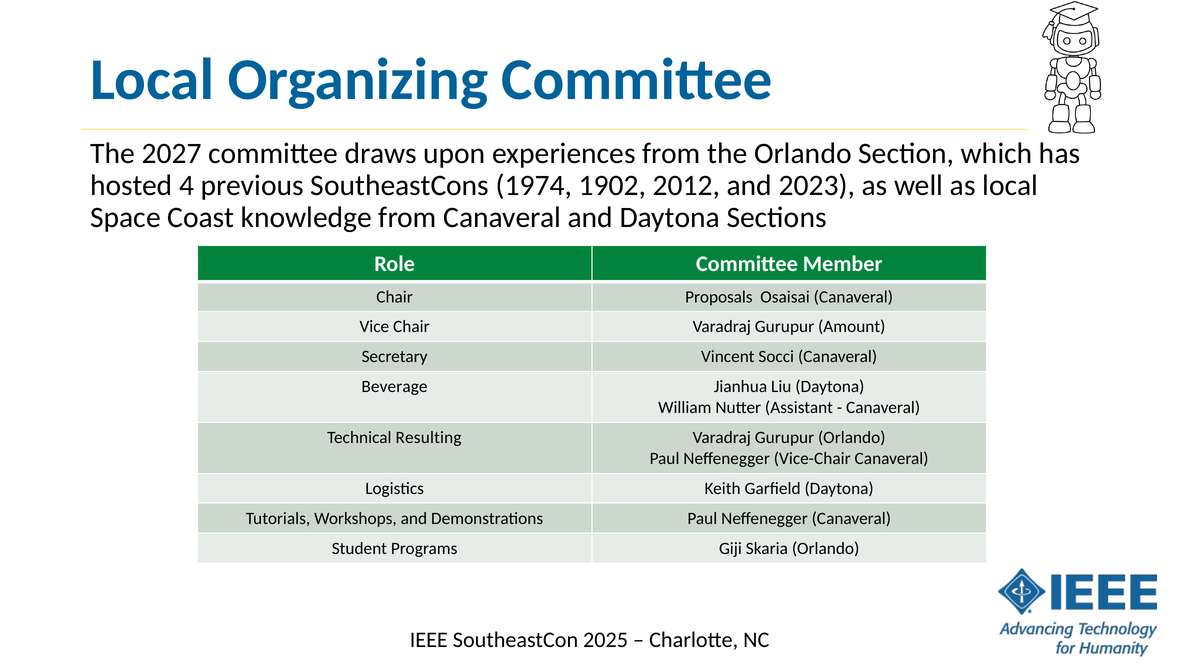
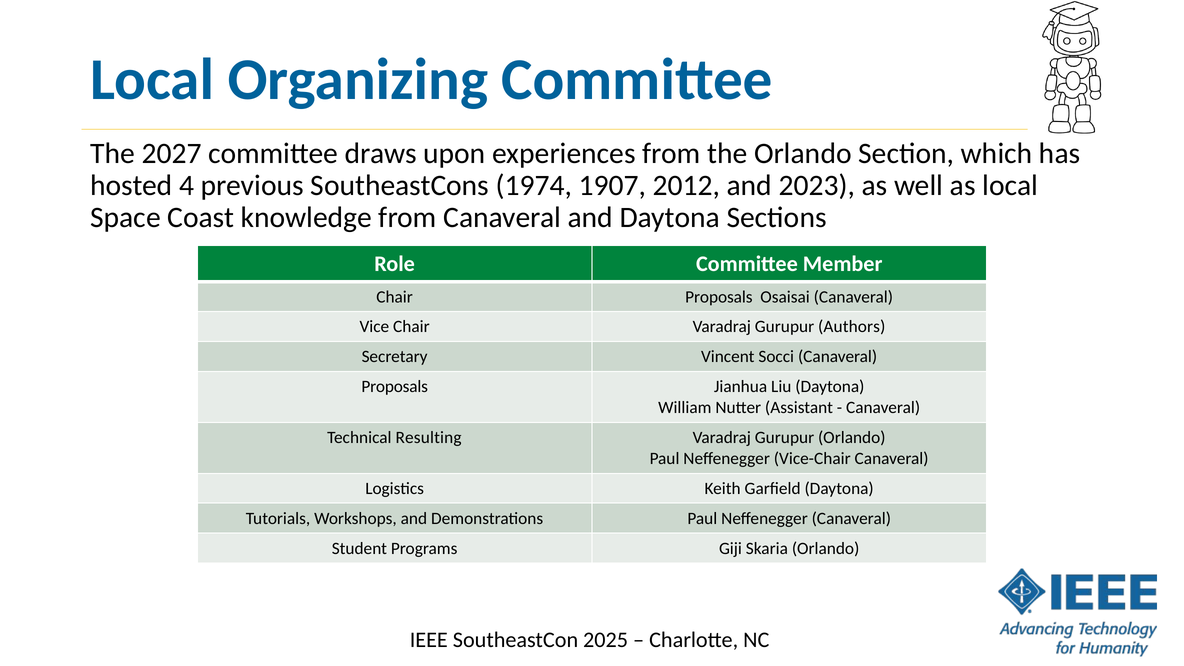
1902: 1902 -> 1907 (612, 185)
Amount: Amount -> Authors (852, 327)
Beverage: Beverage -> Proposals (395, 387)
